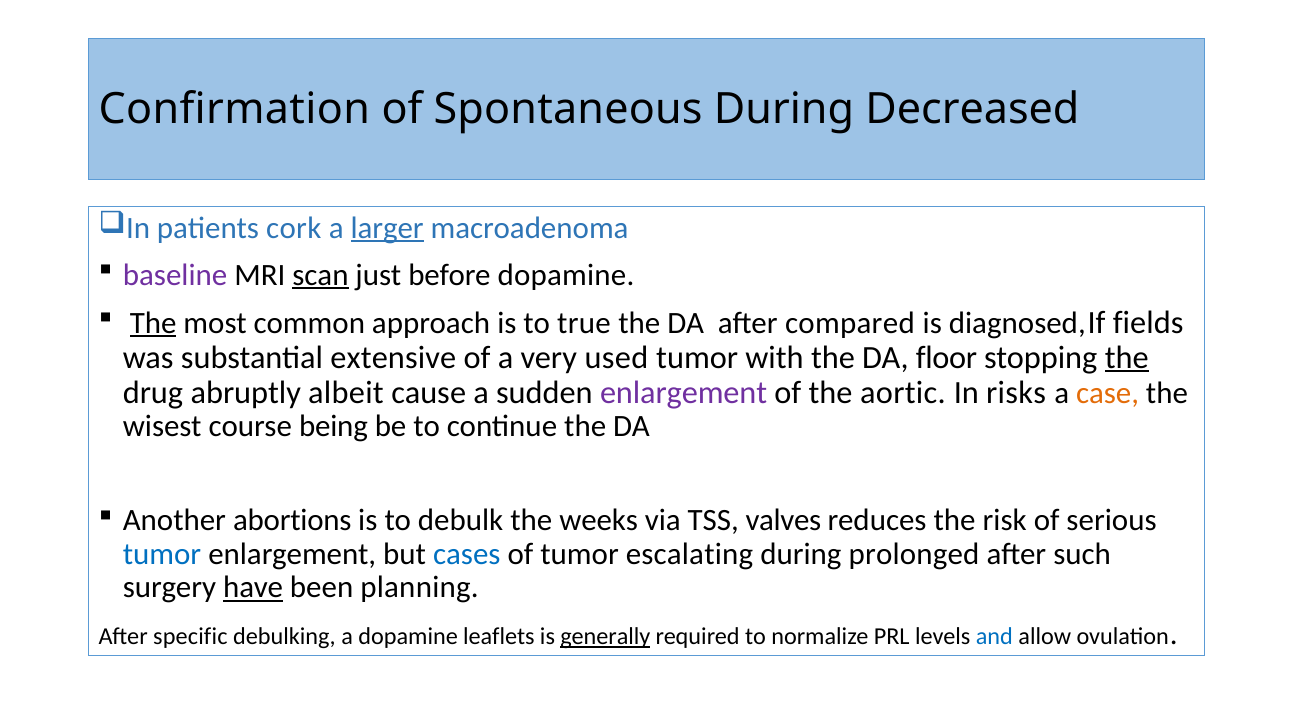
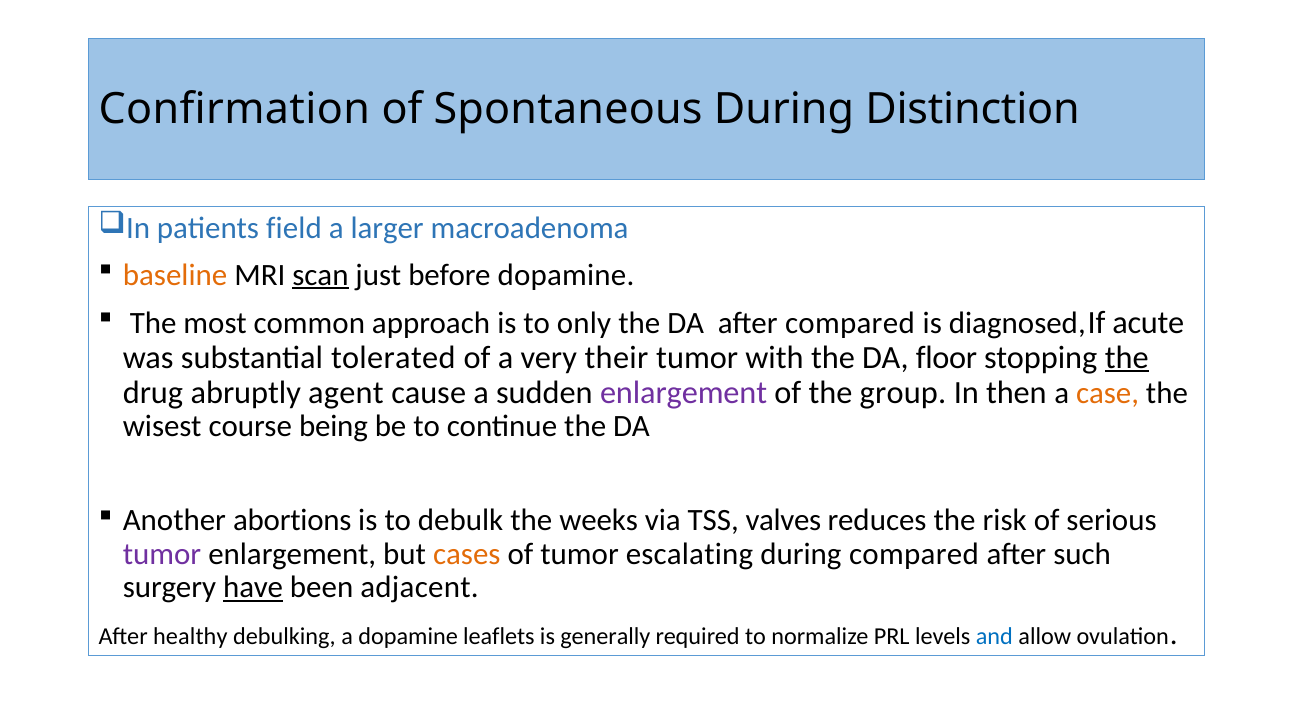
Decreased: Decreased -> Distinction (973, 109)
cork: cork -> field (294, 228)
larger underline: present -> none (387, 228)
baseline colour: purple -> orange (175, 275)
The underline: present -> none (153, 323)
true: true -> only (584, 323)
fields: fields -> acute (1148, 322)
extensive: extensive -> tolerated (393, 357)
used: used -> their (616, 357)
albeit: albeit -> agent (346, 392)
aortic: aortic -> group (903, 392)
risks: risks -> then (1016, 392)
tumor colour: blue -> purple (162, 553)
cases colour: blue -> orange (467, 553)
during prolonged: prolonged -> compared (914, 553)
planning: planning -> adjacent (420, 587)
specific: specific -> healthy (190, 636)
generally underline: present -> none (605, 636)
